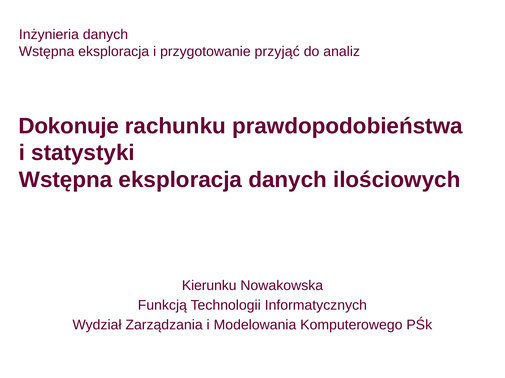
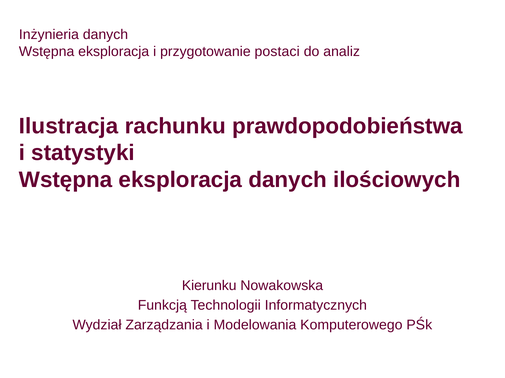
przyjąć: przyjąć -> postaci (277, 52)
Dokonuje: Dokonuje -> Ilustracja (69, 126)
